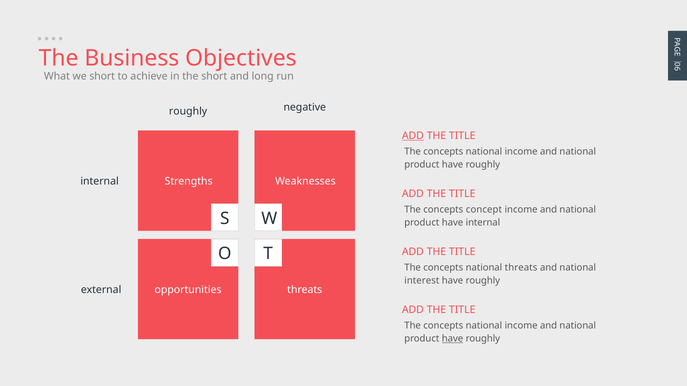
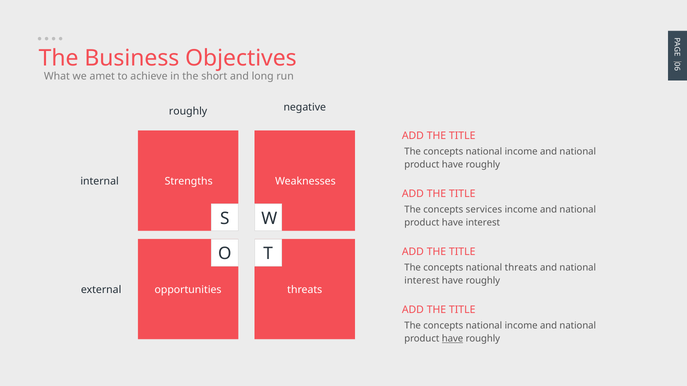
we short: short -> amet (102, 76)
ADD underline: present -> none (413, 136)
concept: concept -> services (484, 210)
have internal: internal -> interest (483, 223)
